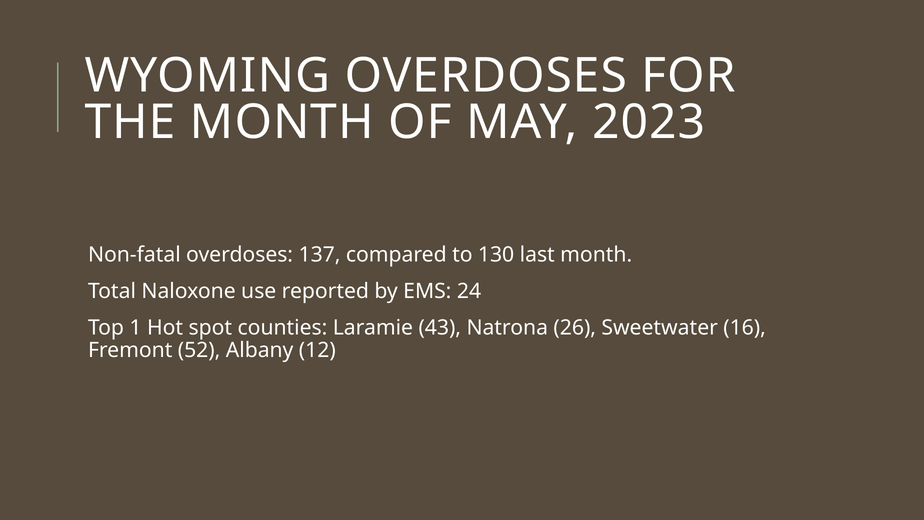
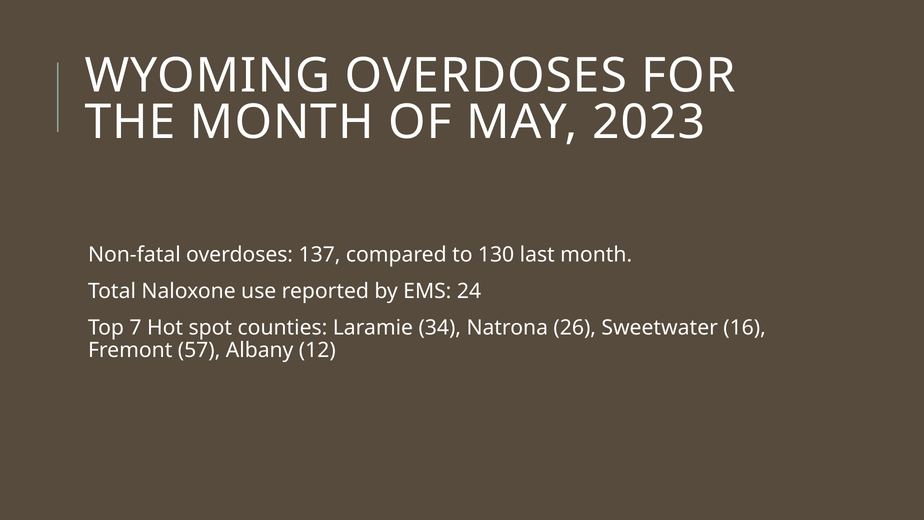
1: 1 -> 7 (136, 327)
43: 43 -> 34 (440, 327)
52: 52 -> 57 (199, 350)
